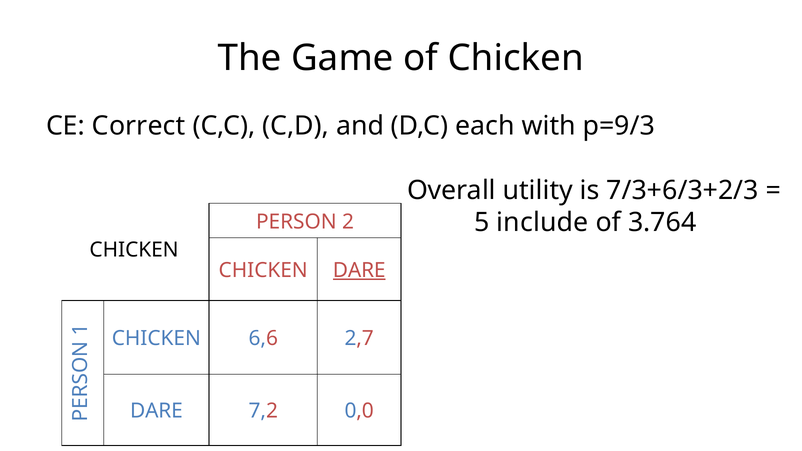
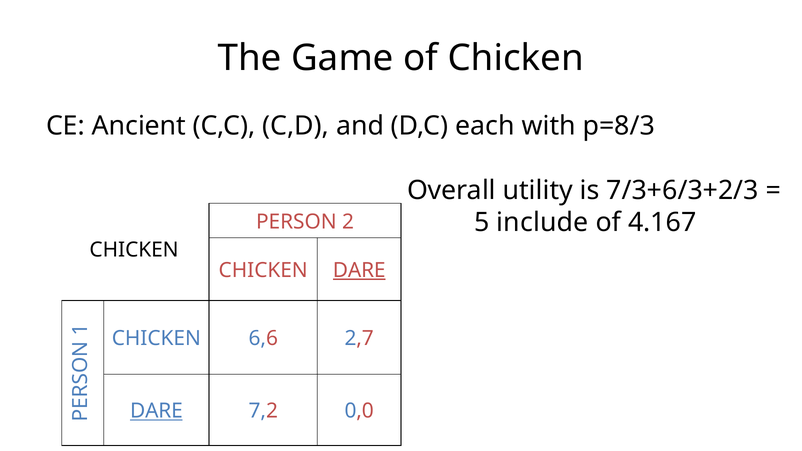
Correct: Correct -> Ancient (139, 126)
p=9/3: p=9/3 -> p=8/3 (619, 126)
3.764: 3.764 -> 4.167 (662, 222)
DARE underline: none -> present (156, 411)
